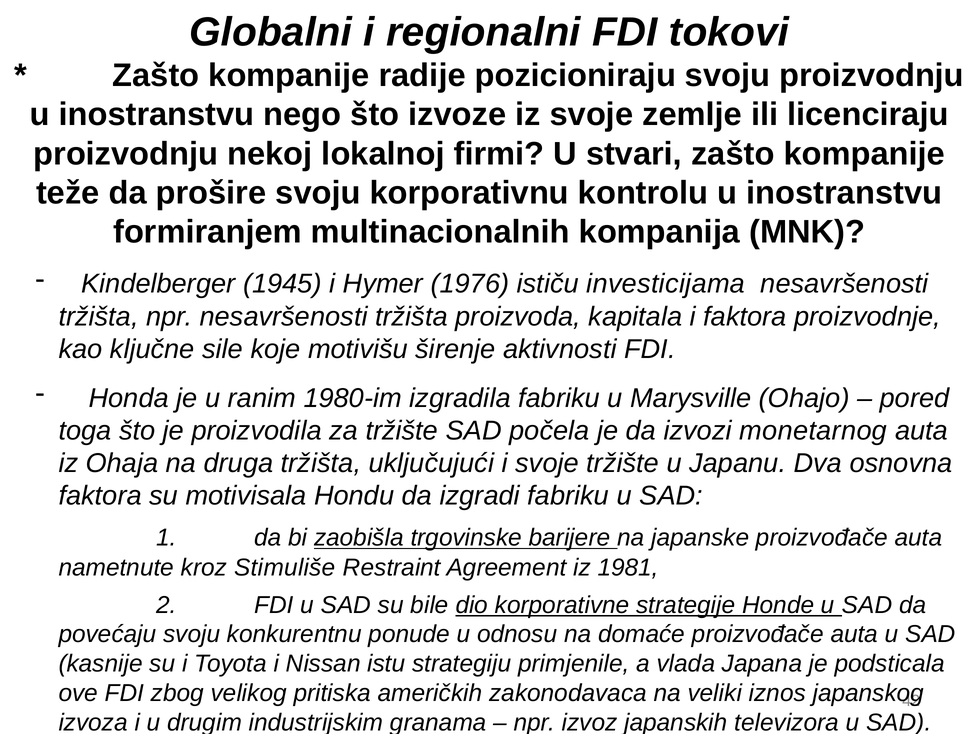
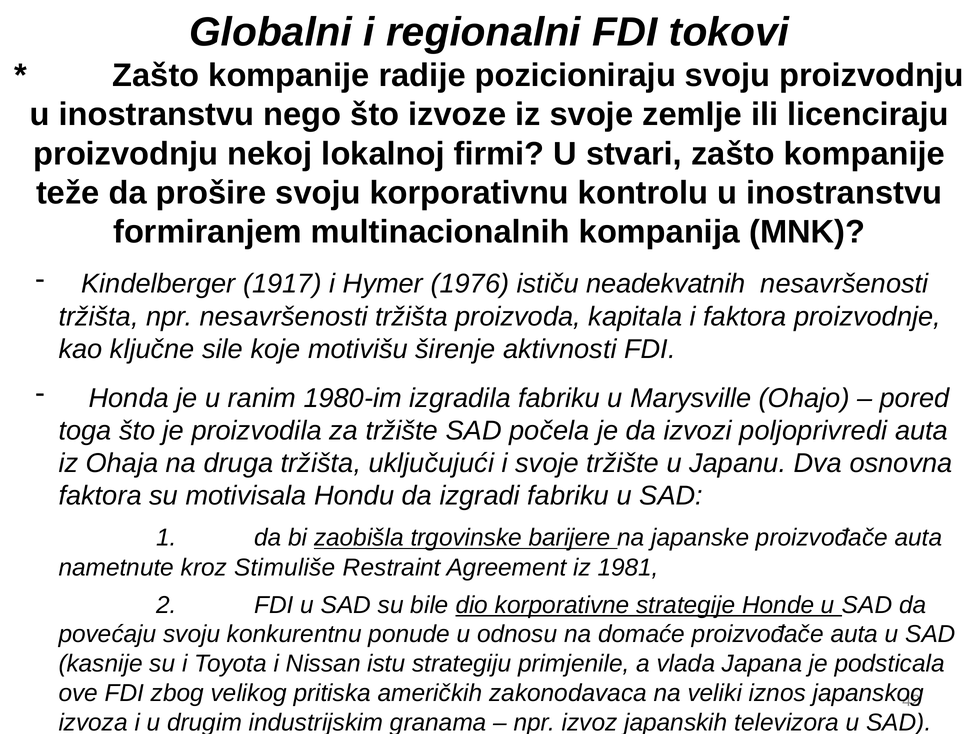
1945: 1945 -> 1917 (282, 284)
investicijama: investicijama -> neadekvatnih (666, 284)
monetarnog: monetarnog -> poljoprivredi (813, 431)
